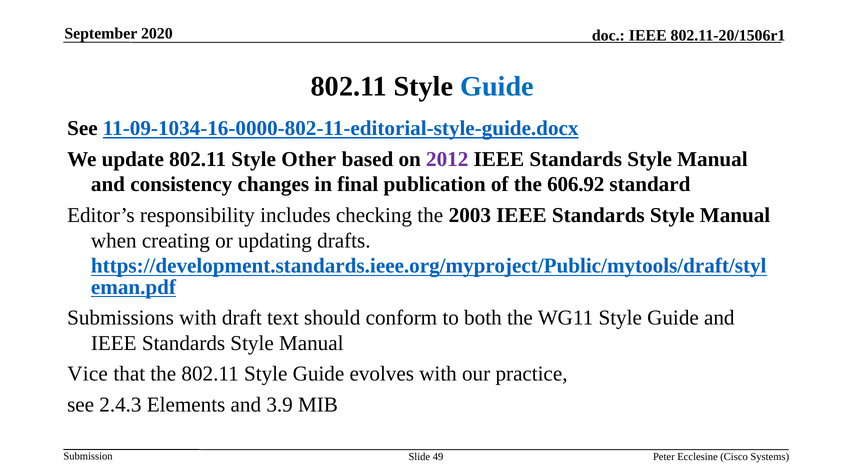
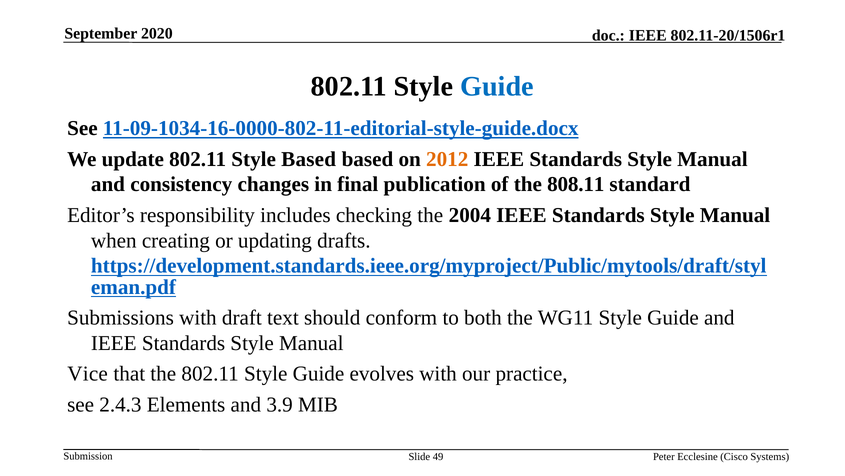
Style Other: Other -> Based (309, 159)
2012 colour: purple -> orange (447, 159)
606.92: 606.92 -> 808.11 (576, 184)
2003: 2003 -> 2004 (470, 215)
